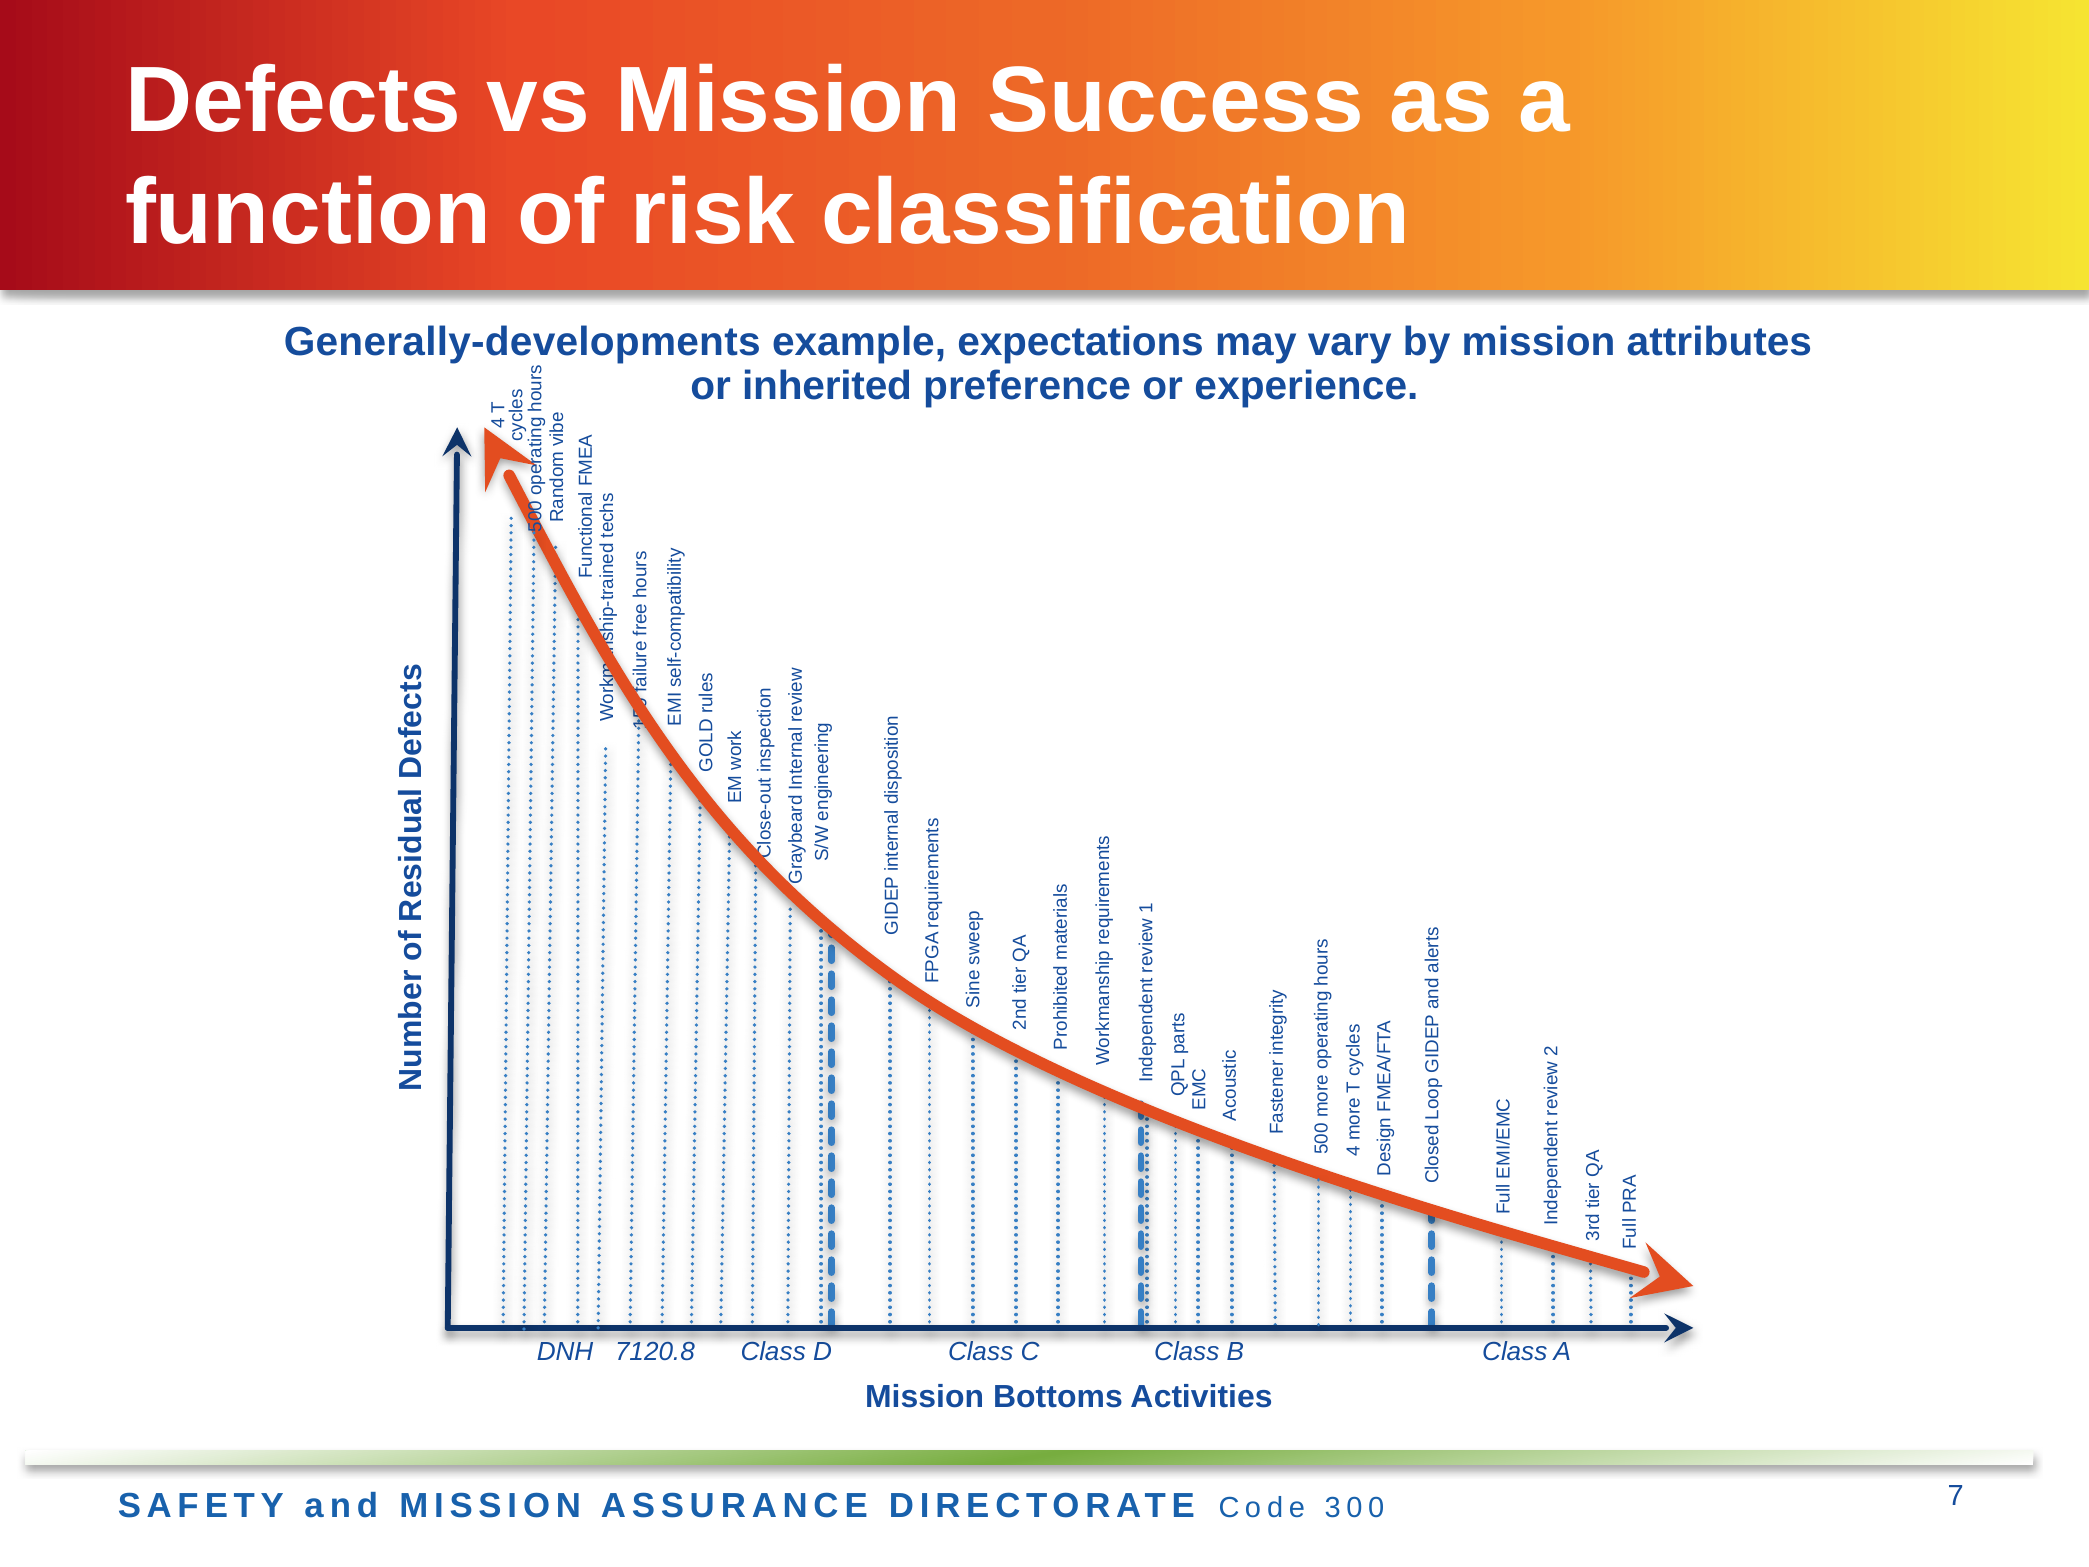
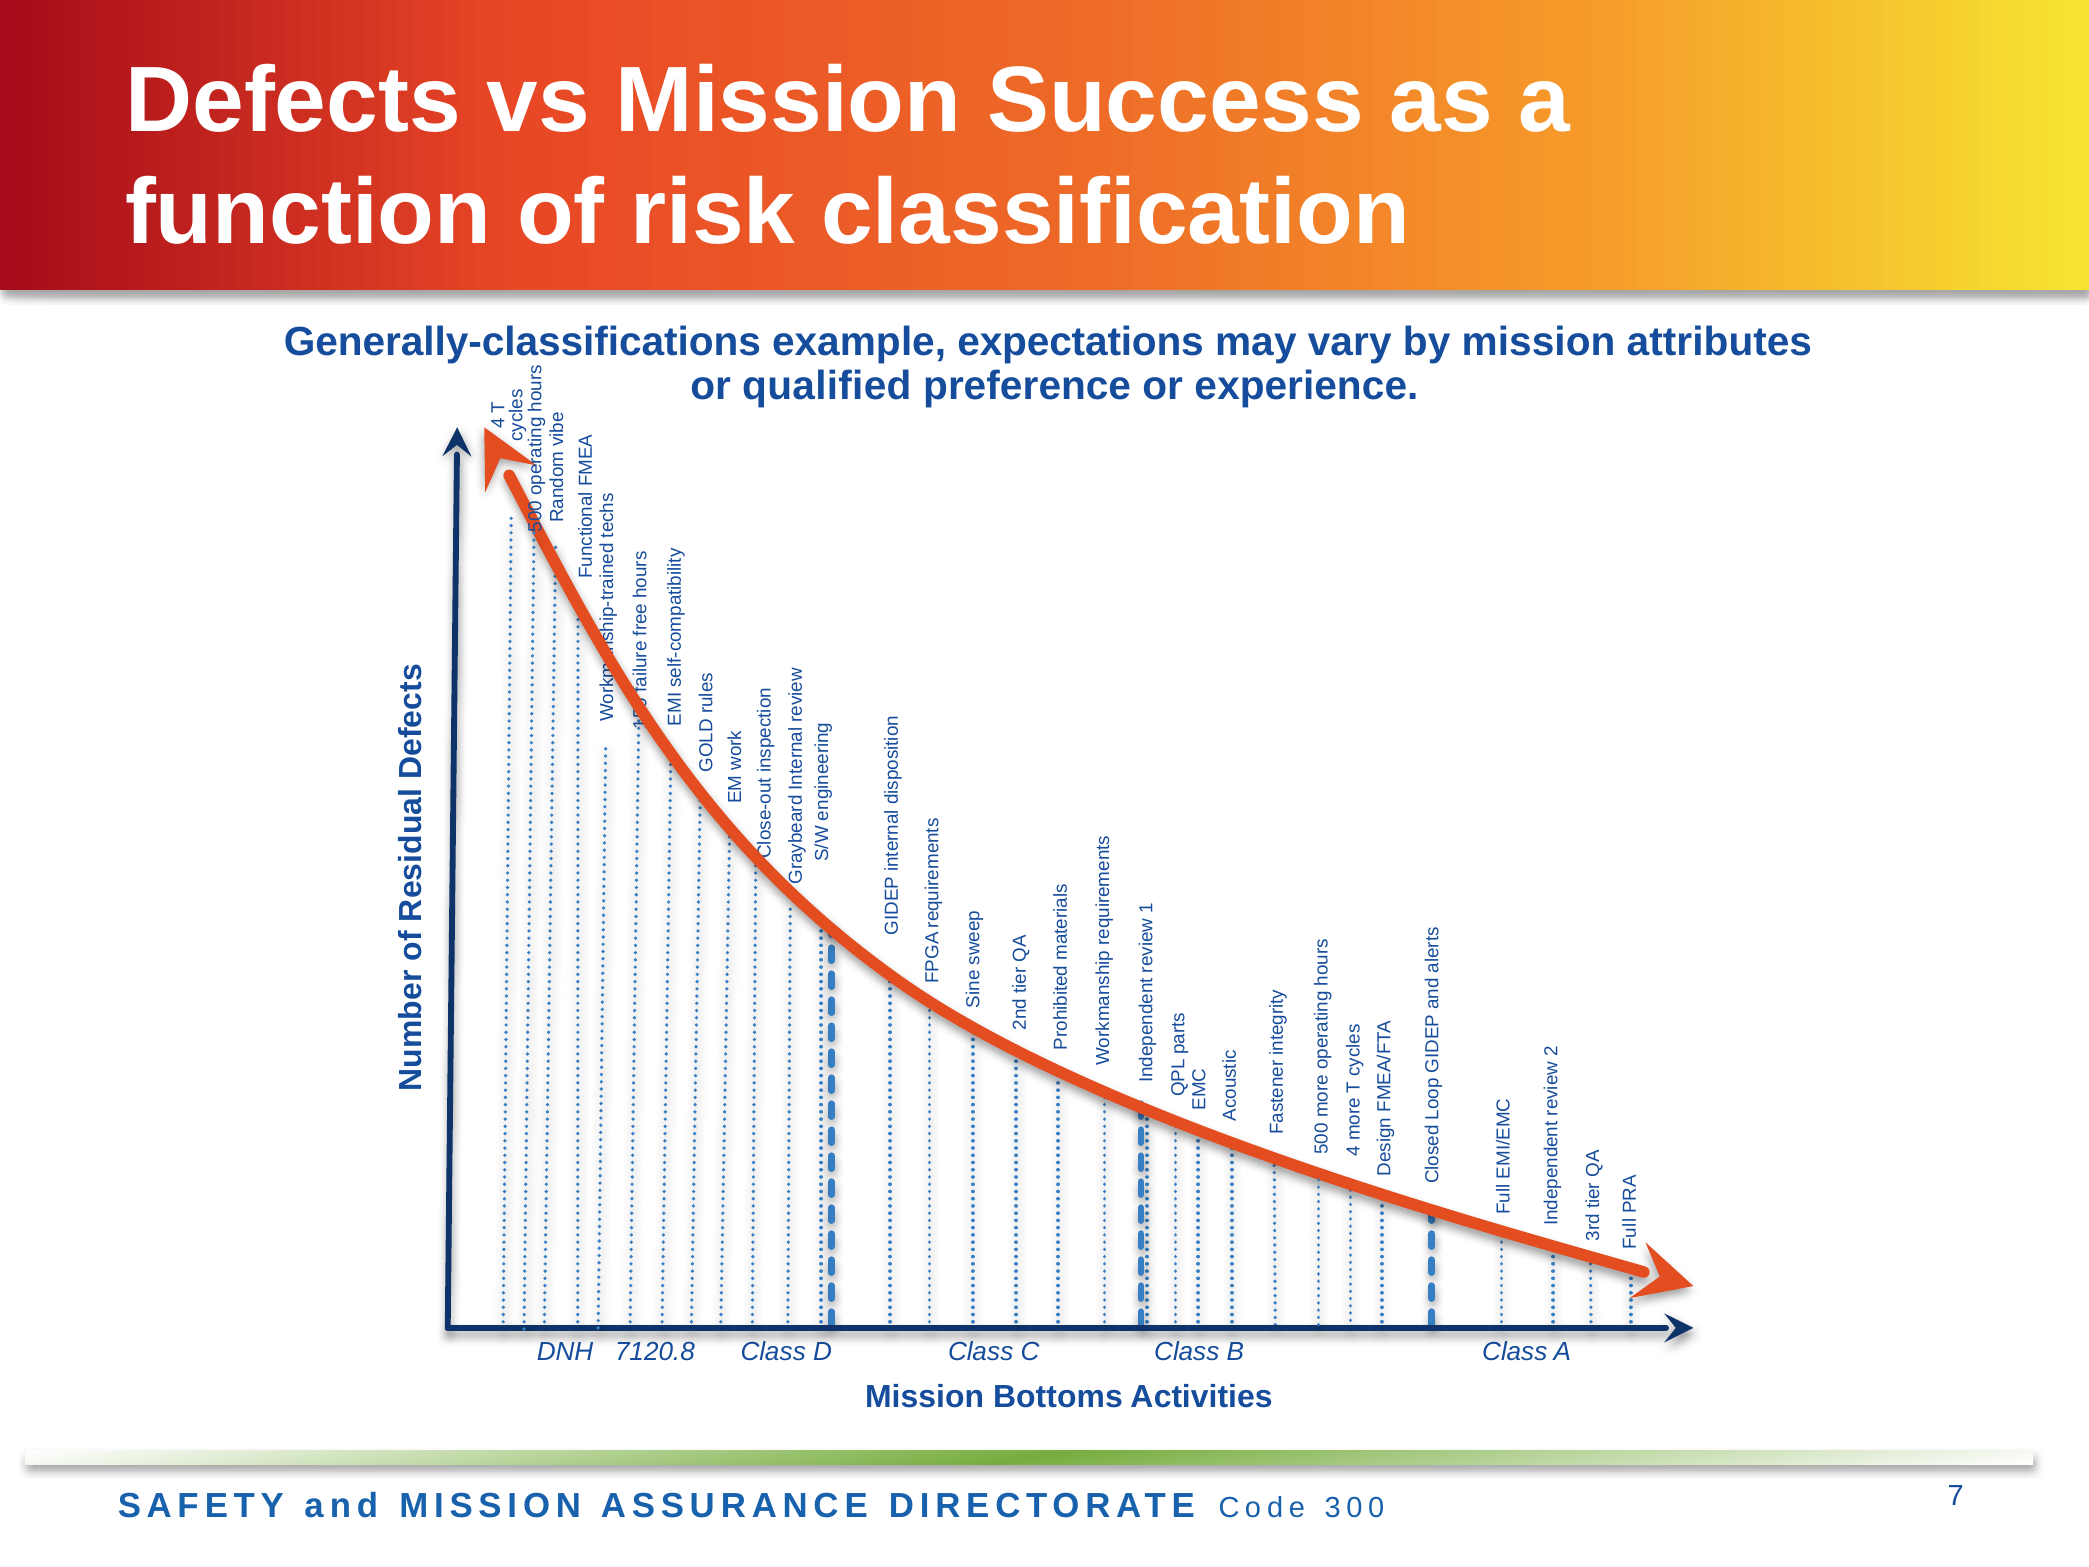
Generally-developments: Generally-developments -> Generally-classifications (522, 342)
inherited: inherited -> qualified (827, 386)
